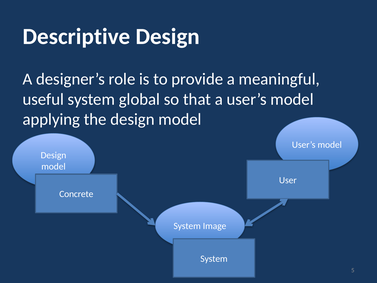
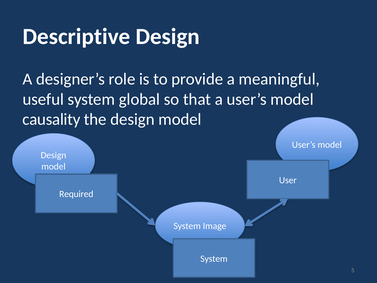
applying: applying -> causality (51, 119)
Concrete: Concrete -> Required (76, 194)
